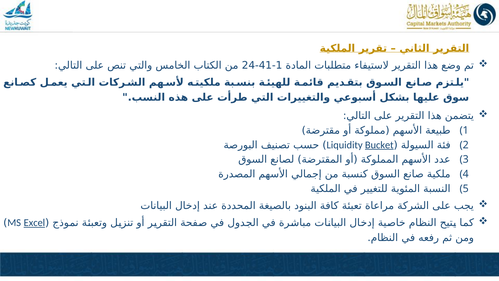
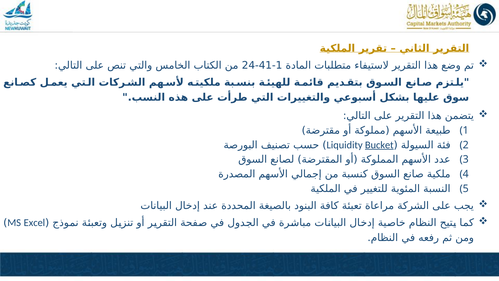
Excel underline: present -> none (34, 223)
